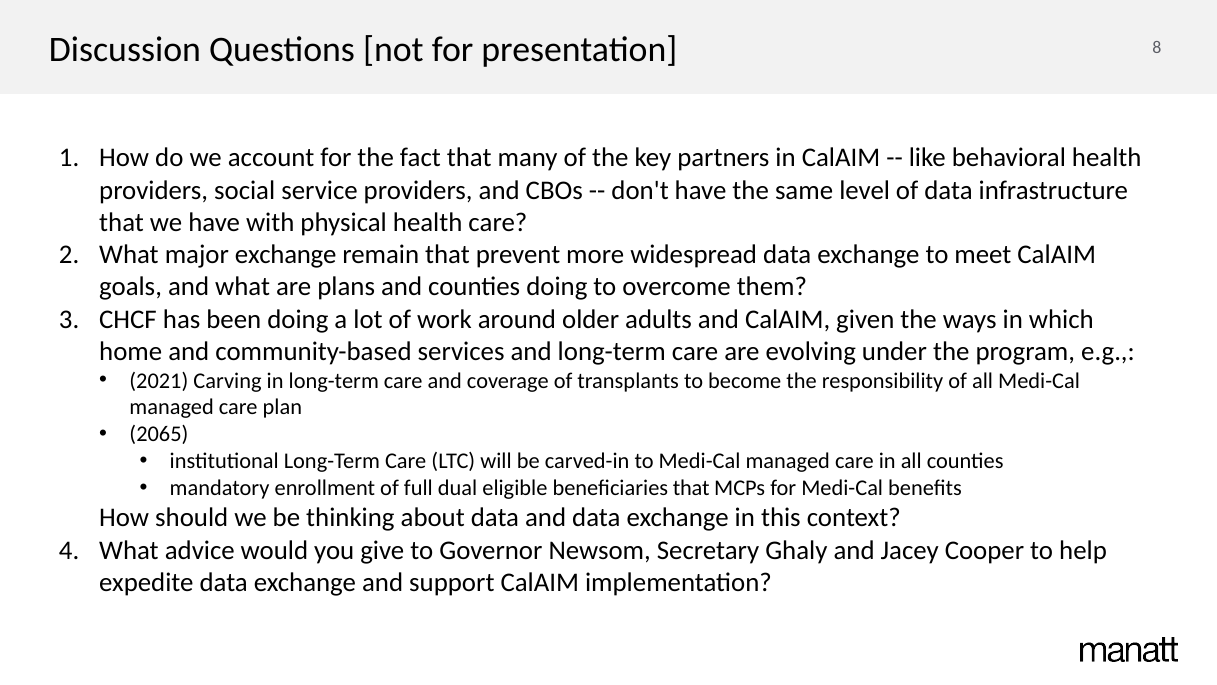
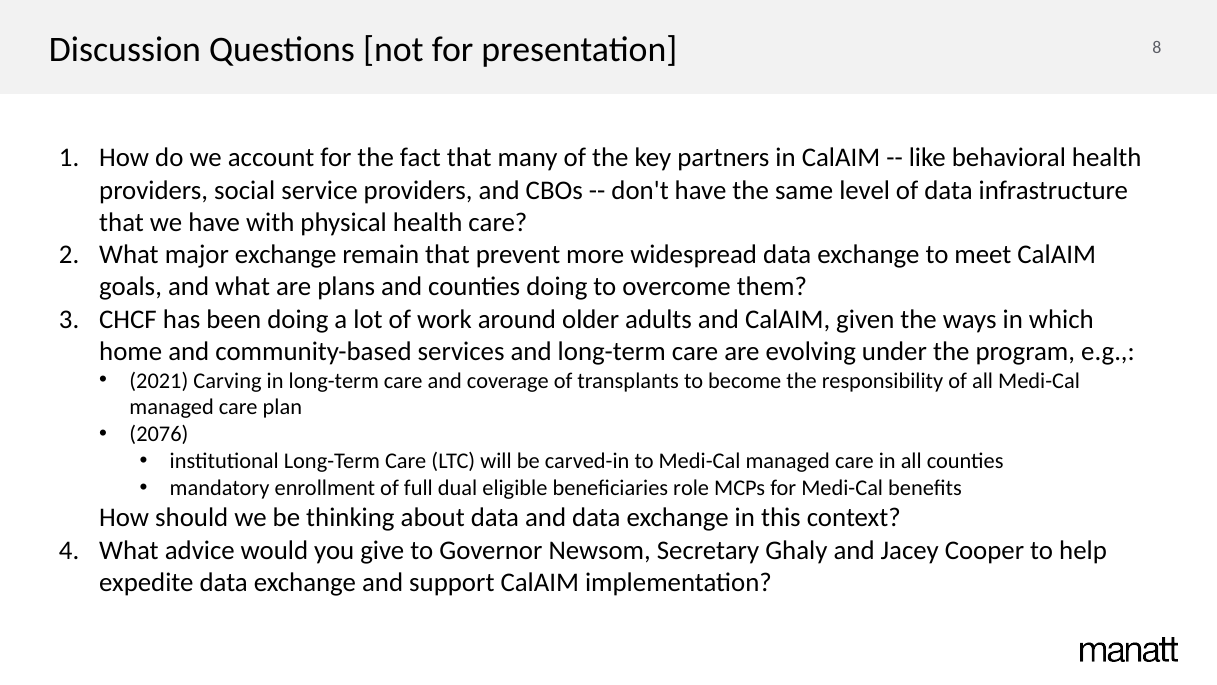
2065: 2065 -> 2076 (159, 434)
beneficiaries that: that -> role (691, 488)
